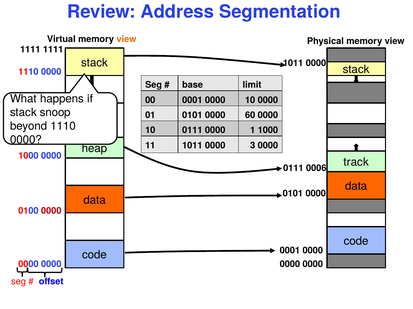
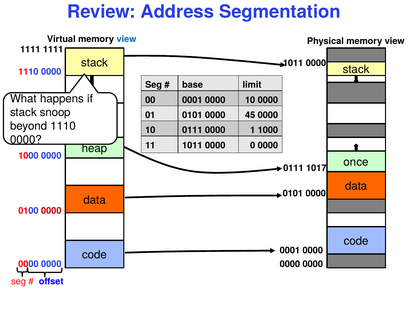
view colour: orange -> blue (126, 39)
60: 60 -> 45 (250, 115)
3: 3 -> 0 (253, 146)
track: track -> once (356, 163)
0006: 0006 -> 1017 (316, 168)
